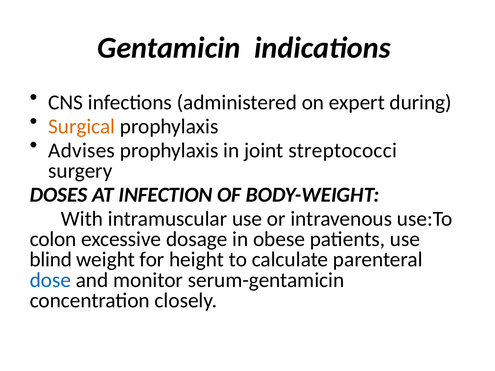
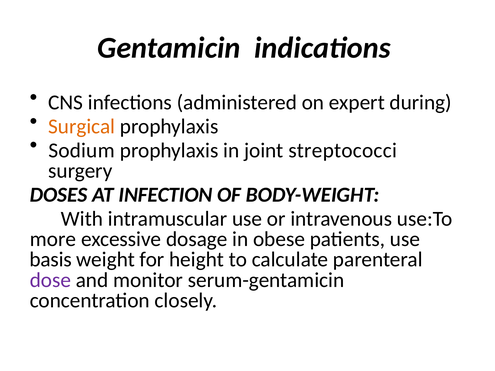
Advises: Advises -> Sodium (82, 150)
colon: colon -> more (53, 239)
blind: blind -> basis (51, 260)
dose colour: blue -> purple (50, 280)
